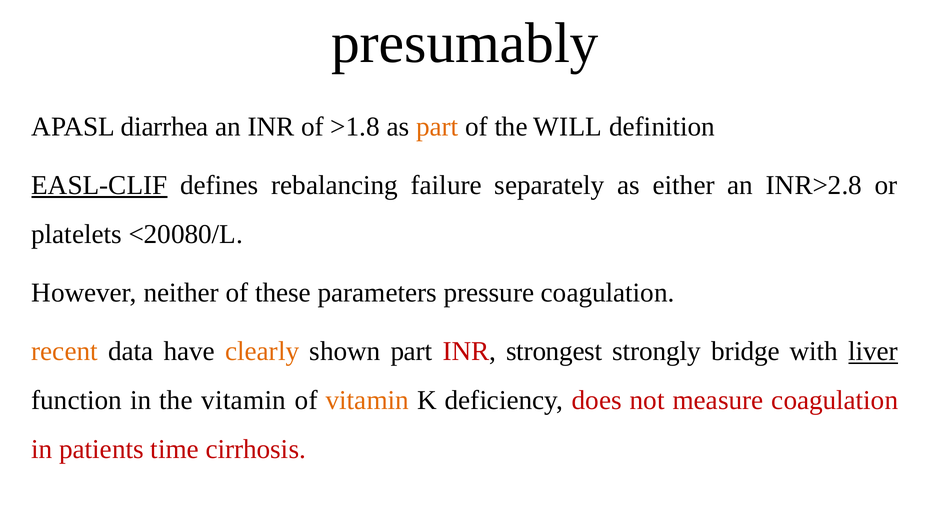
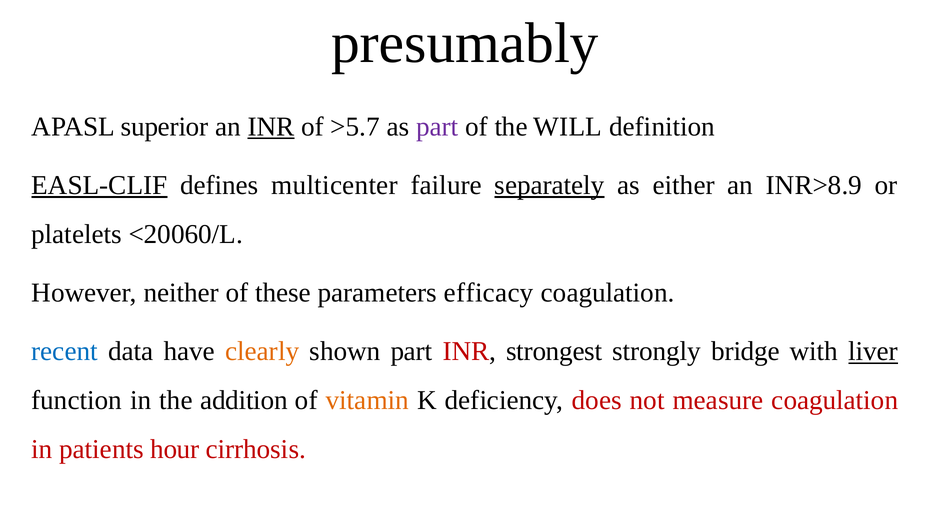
diarrhea: diarrhea -> superior (165, 127)
INR underline: none -> present (271, 127)
>1.8: >1.8 -> >5.7 (355, 127)
part colour: orange -> purple (437, 127)
rebalancing: rebalancing -> multicenter (335, 185)
separately underline: none -> present (550, 185)
INR>2.8: INR>2.8 -> INR>8.9 (814, 185)
<20080/L: <20080/L -> <20060/L (186, 234)
pressure: pressure -> efficacy (489, 293)
recent colour: orange -> blue (65, 352)
the vitamin: vitamin -> addition (244, 401)
time: time -> hour (175, 450)
